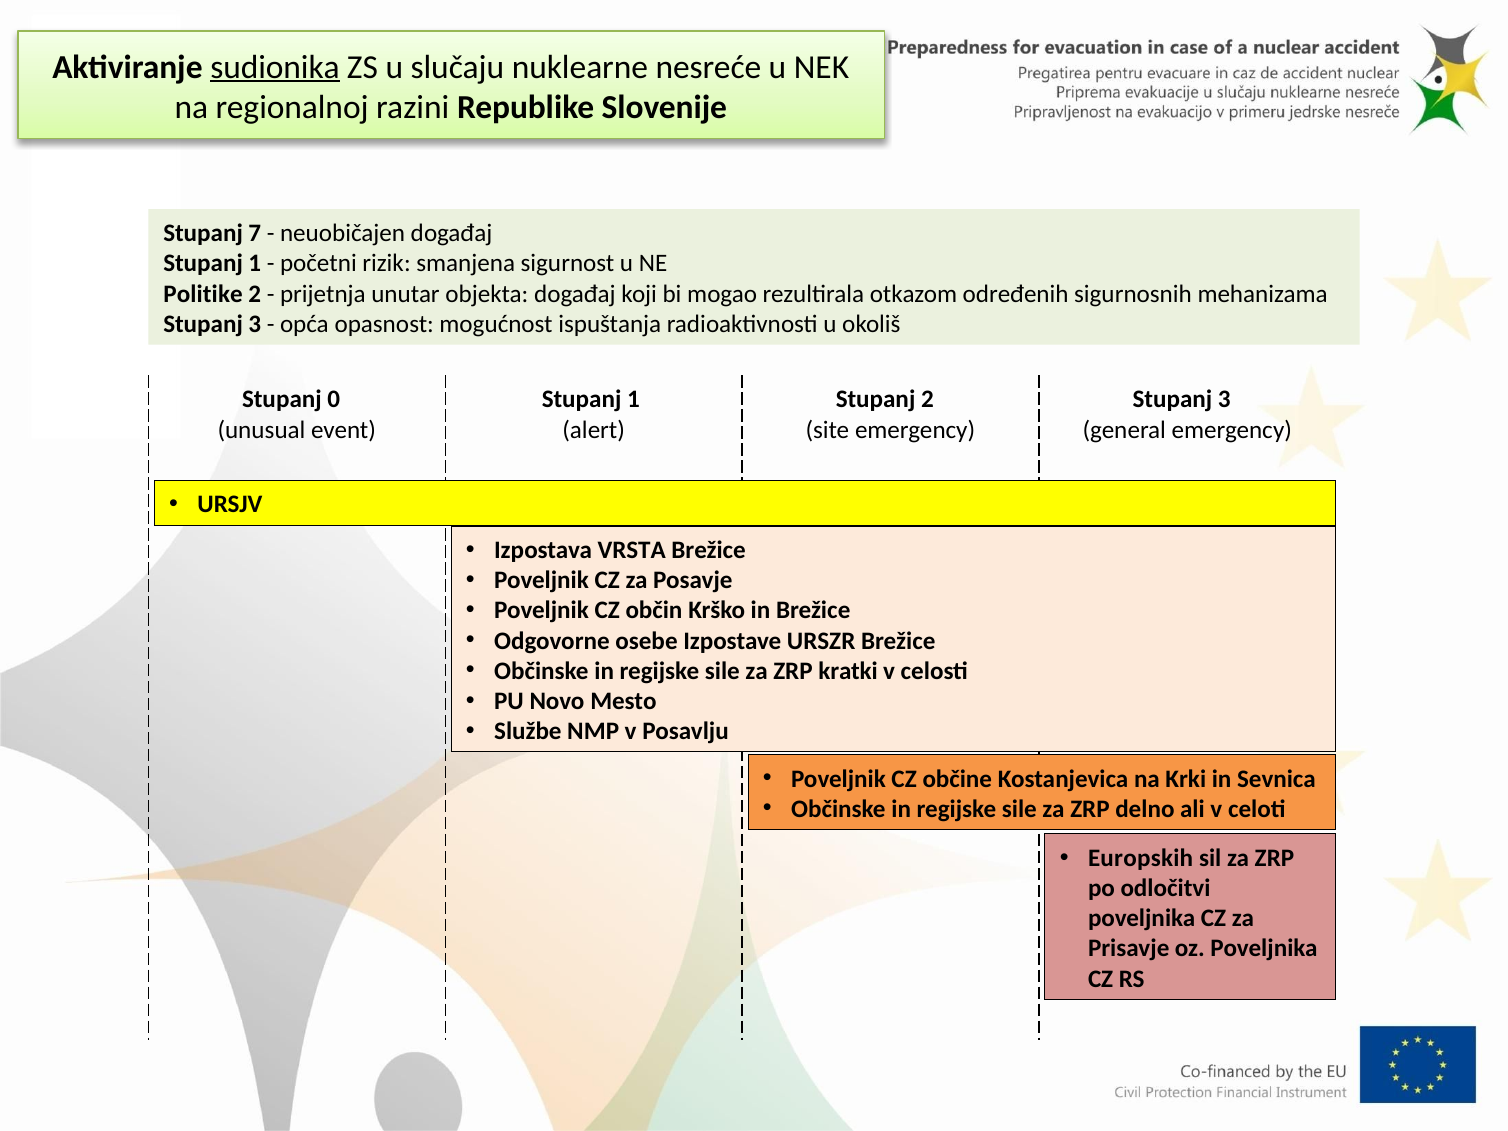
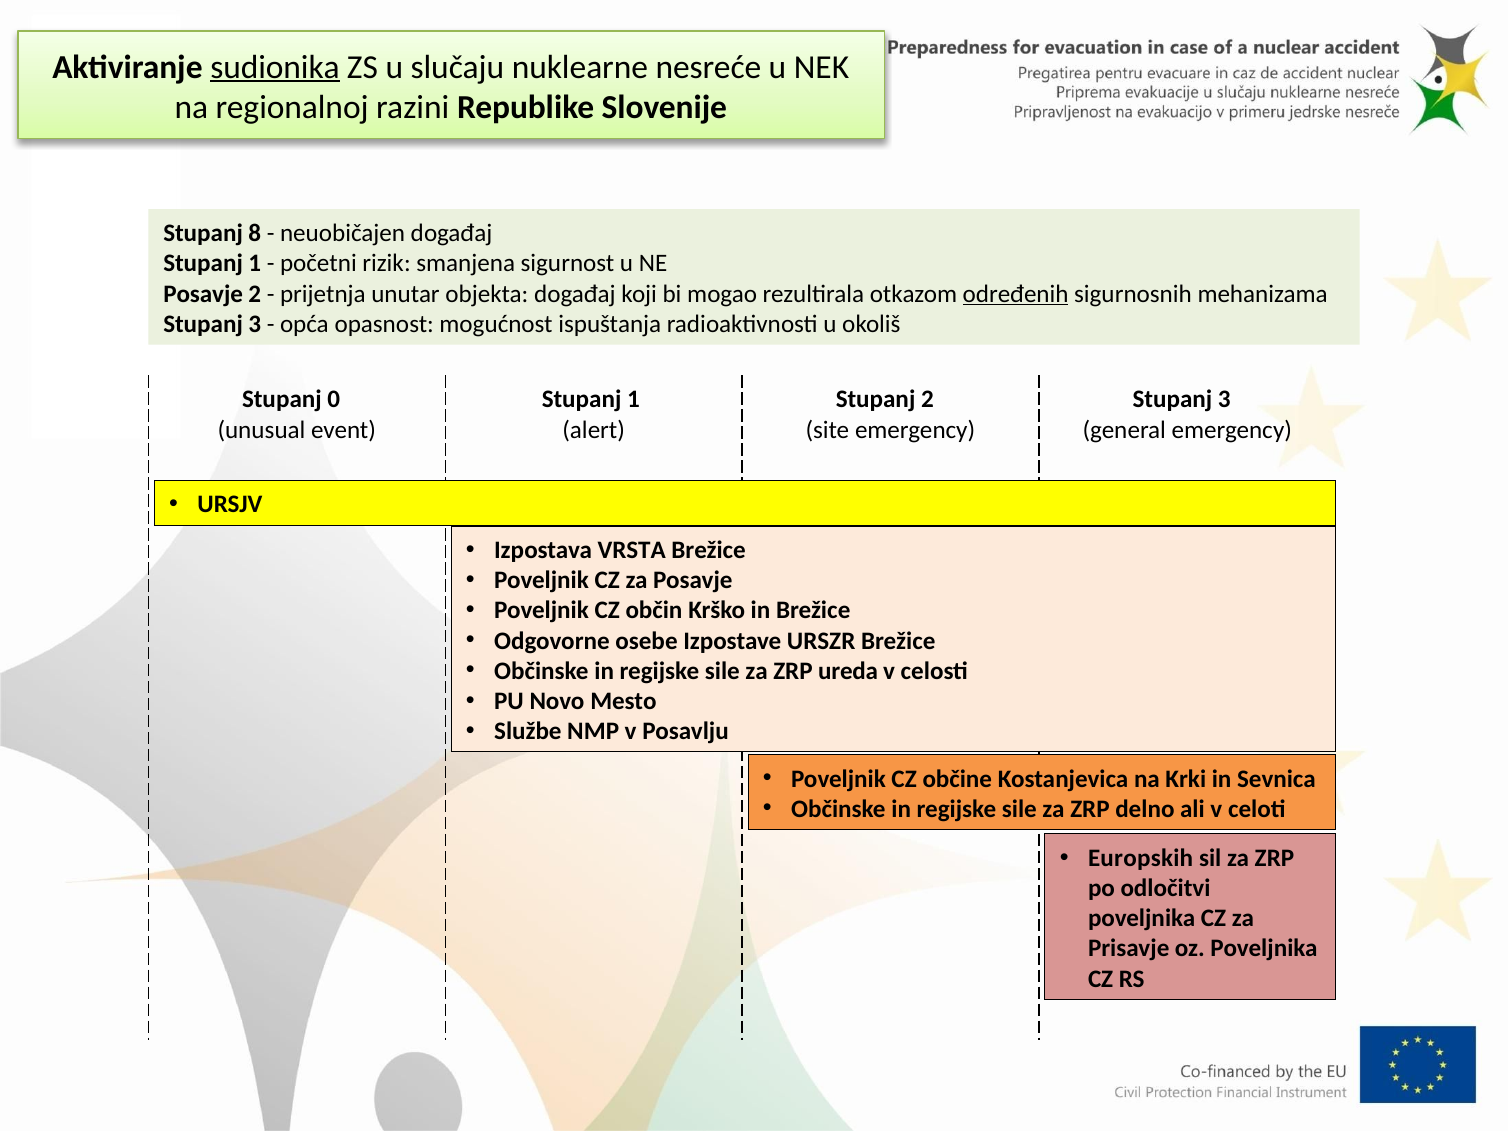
7: 7 -> 8 (255, 233)
Politike: Politike -> Posavje (203, 294)
određenih underline: none -> present (1016, 294)
kratki: kratki -> ureda (848, 671)
